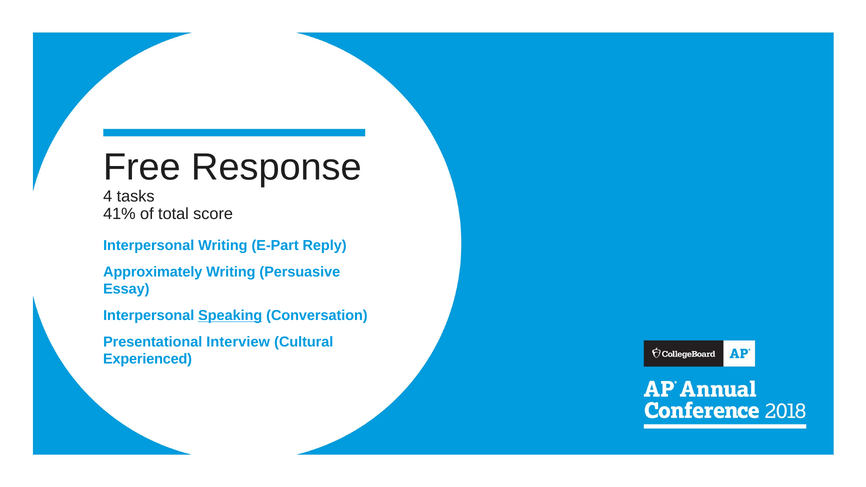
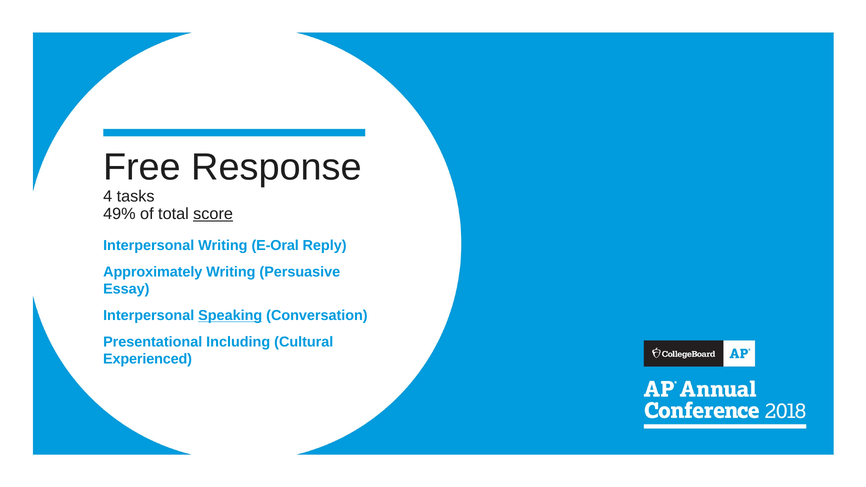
41%: 41% -> 49% (119, 214)
score underline: none -> present (213, 214)
E-Part: E-Part -> E-Oral (275, 246)
Interview: Interview -> Including (238, 342)
